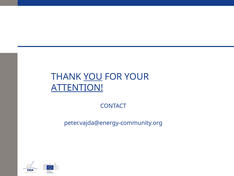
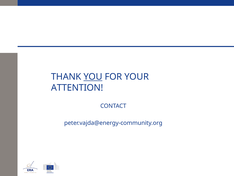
ATTENTION underline: present -> none (77, 87)
